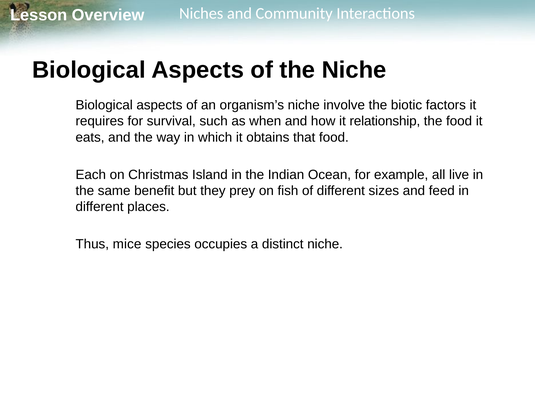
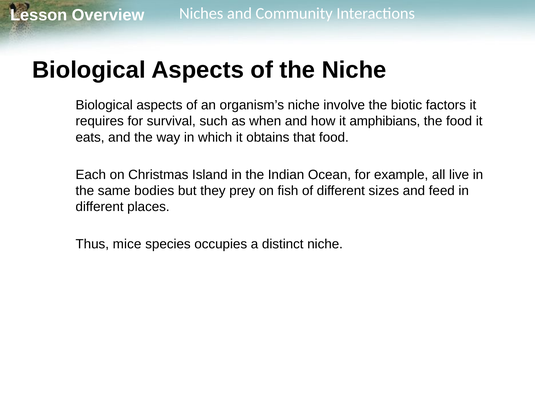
relationship: relationship -> amphibians (385, 121)
benefit: benefit -> bodies (154, 191)
